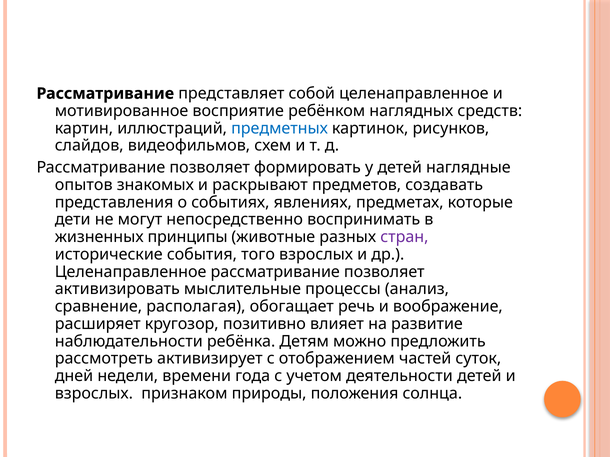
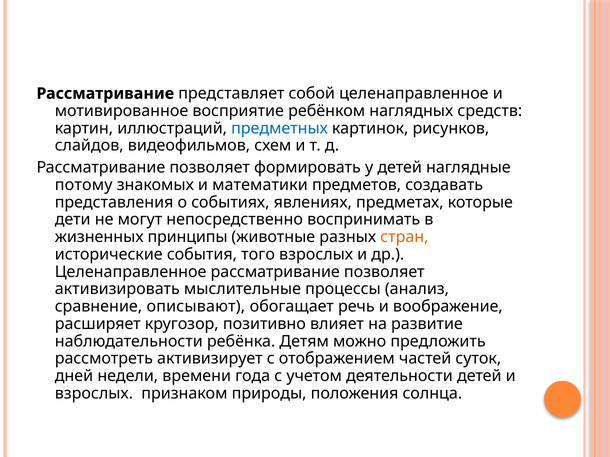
опытов: опытов -> потому (84, 185)
раскрывают: раскрывают -> математики (260, 185)
стран colour: purple -> orange (404, 237)
располагая: располагая -> описывают (196, 307)
